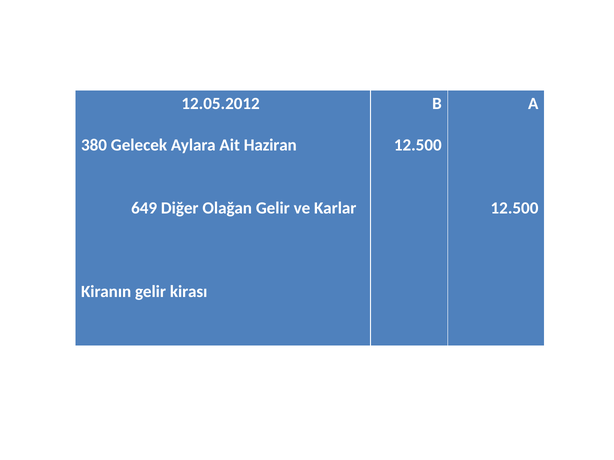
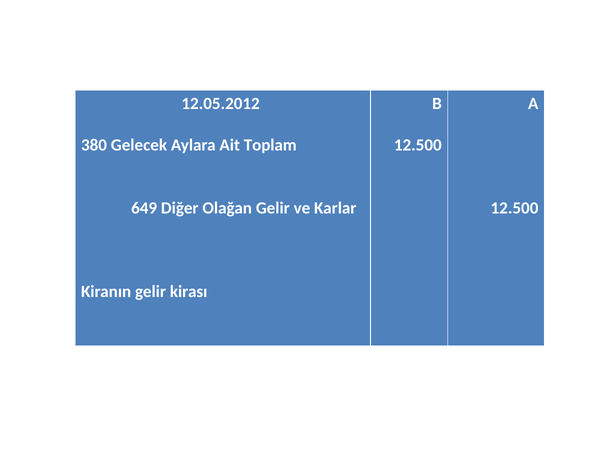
Haziran: Haziran -> Toplam (270, 145)
